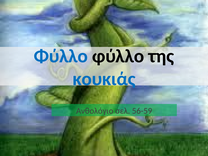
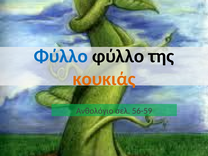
κουκιάς colour: blue -> orange (104, 79)
